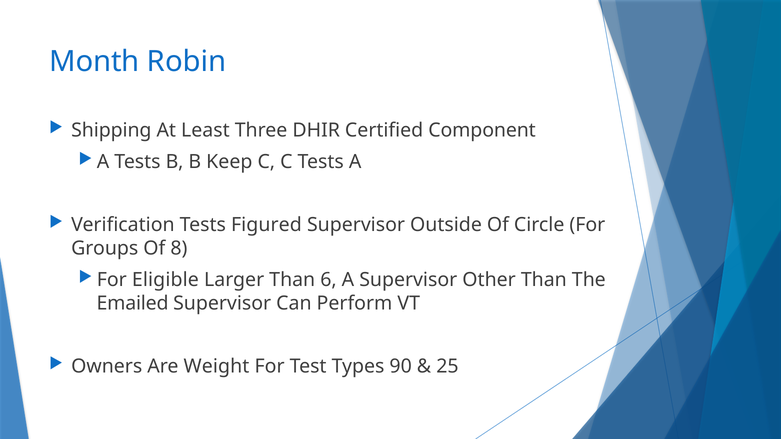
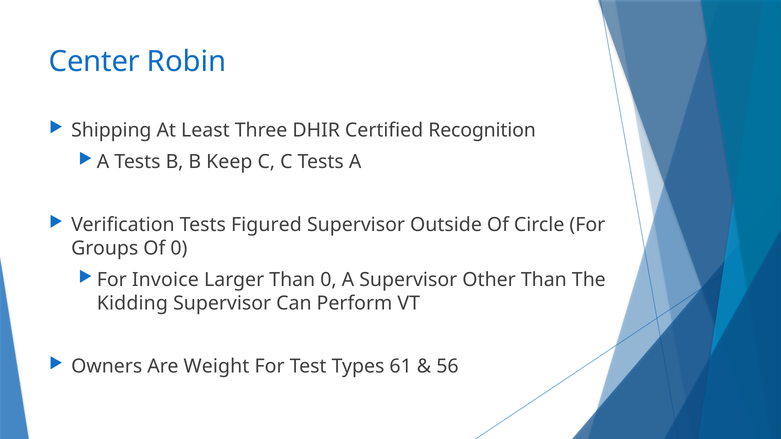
Month: Month -> Center (94, 62)
Component: Component -> Recognition (482, 130)
Of 8: 8 -> 0 (179, 248)
Eligible: Eligible -> Invoice (165, 280)
Than 6: 6 -> 0 (328, 280)
Emailed: Emailed -> Kidding (132, 303)
90: 90 -> 61 (401, 367)
25: 25 -> 56 (447, 367)
